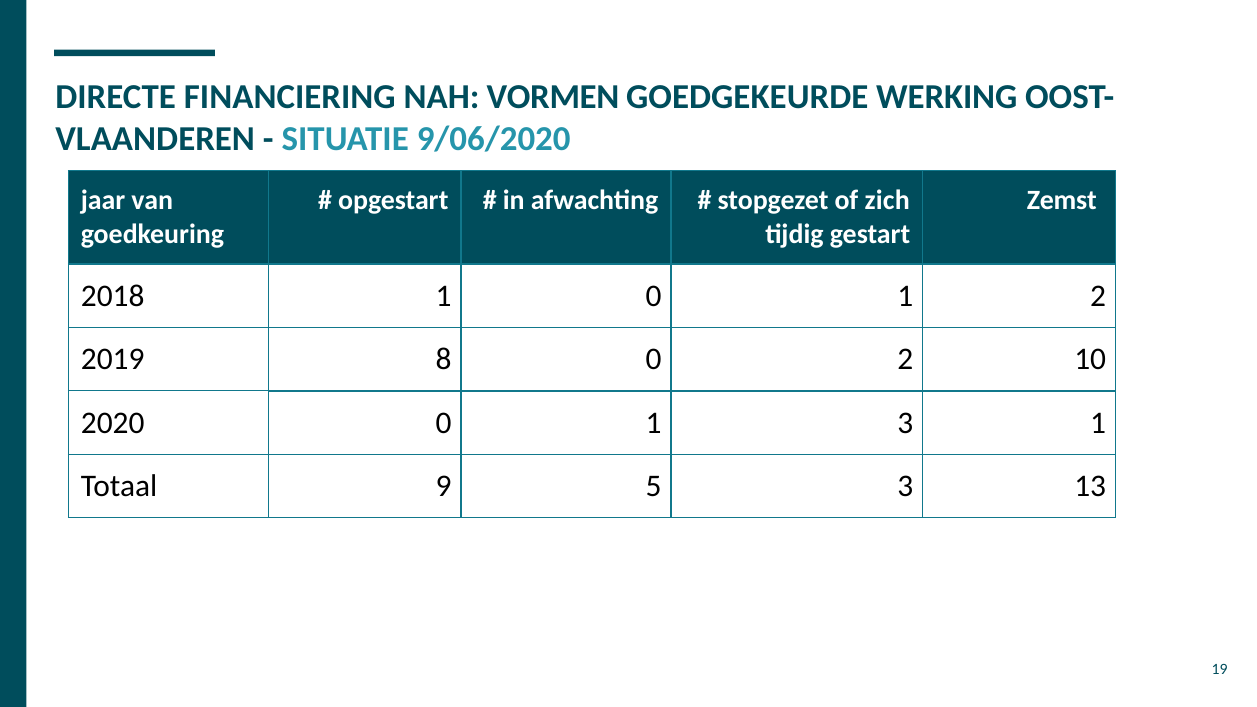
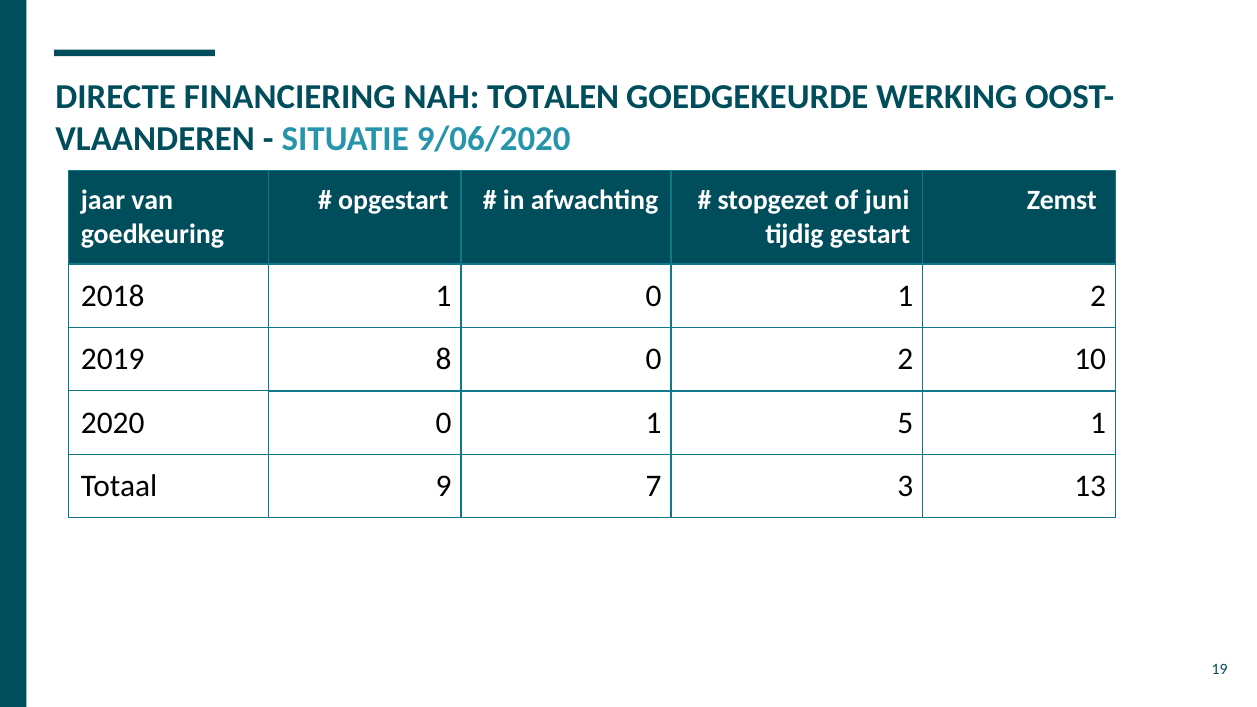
VORMEN: VORMEN -> TOTALEN (553, 97)
zich: zich -> juni (887, 201)
1 3: 3 -> 5 (905, 423)
5: 5 -> 7 (654, 486)
